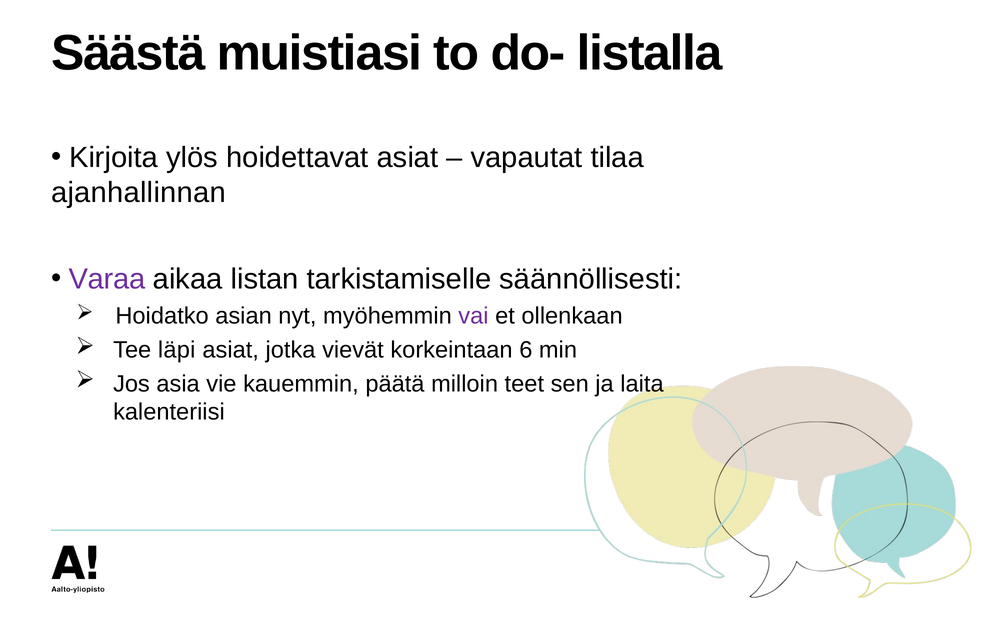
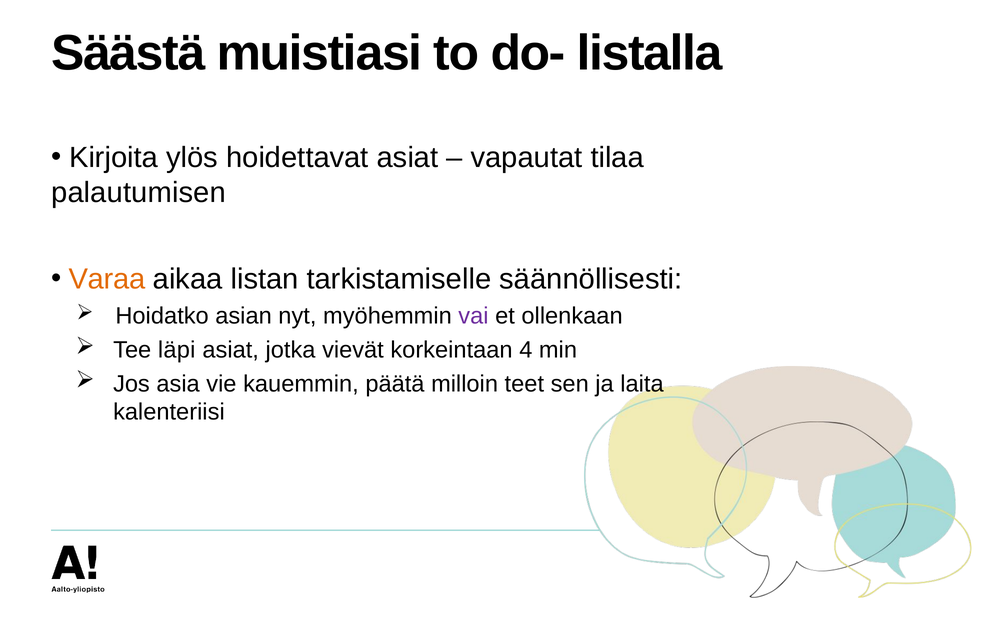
ajanhallinnan: ajanhallinnan -> palautumisen (139, 192)
Varaa colour: purple -> orange (107, 279)
6: 6 -> 4 (526, 350)
